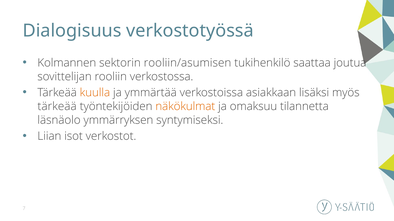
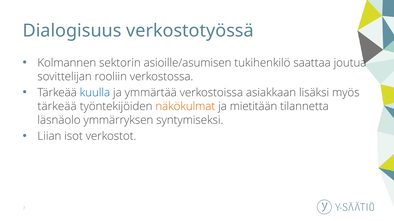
rooliin/asumisen: rooliin/asumisen -> asioille/asumisen (188, 63)
kuulla colour: orange -> blue (95, 93)
omaksuu: omaksuu -> mietitään (254, 107)
